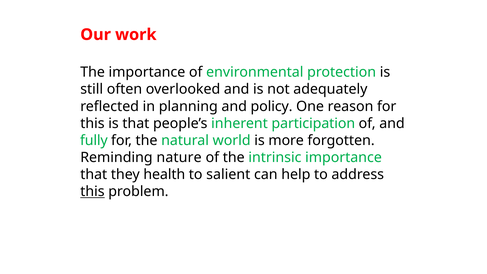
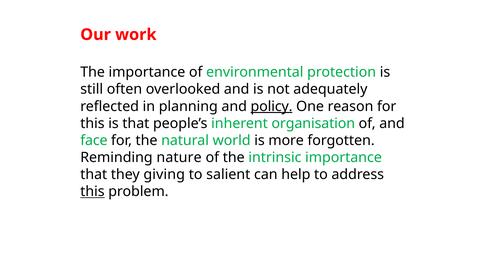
policy underline: none -> present (272, 106)
participation: participation -> organisation (313, 123)
fully: fully -> face (94, 140)
health: health -> giving (164, 175)
